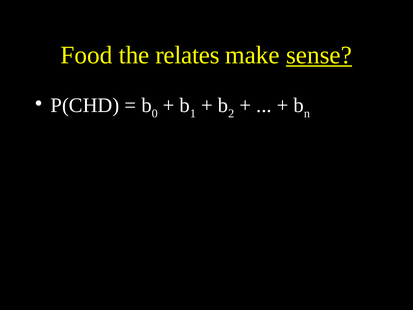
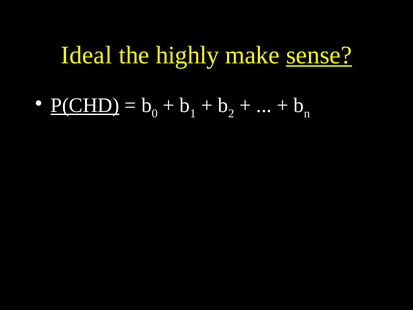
Food: Food -> Ideal (86, 55)
relates: relates -> highly (187, 55)
P(CHD underline: none -> present (85, 105)
